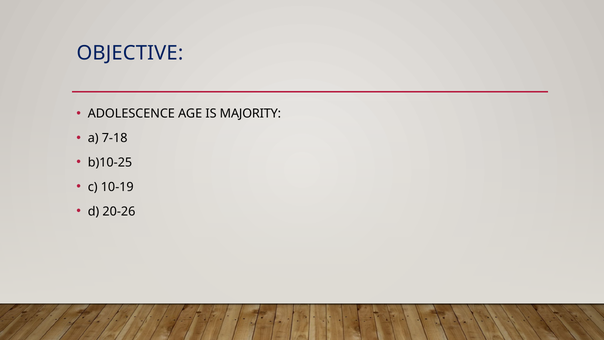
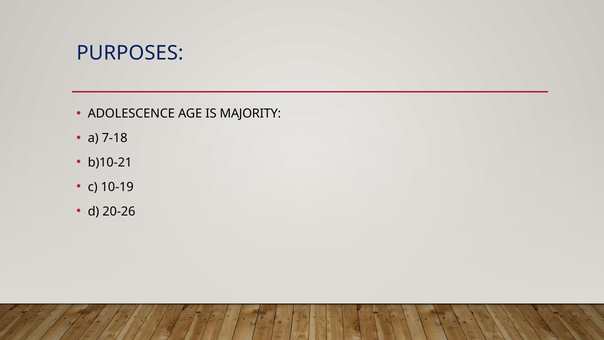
OBJECTIVE: OBJECTIVE -> PURPOSES (130, 53)
b)10-25: b)10-25 -> b)10-21 (110, 162)
